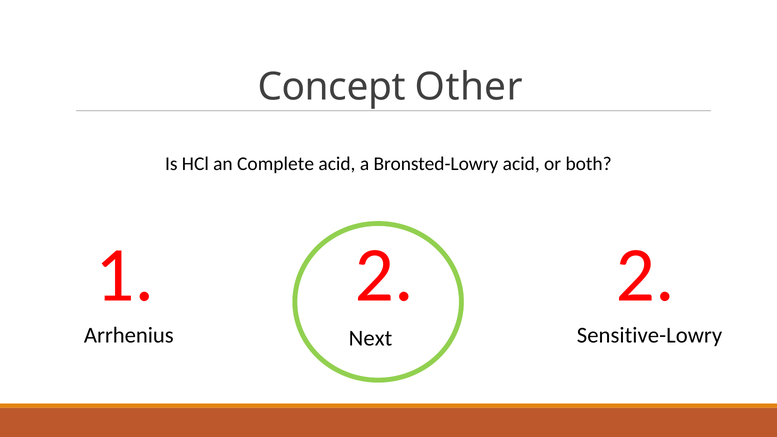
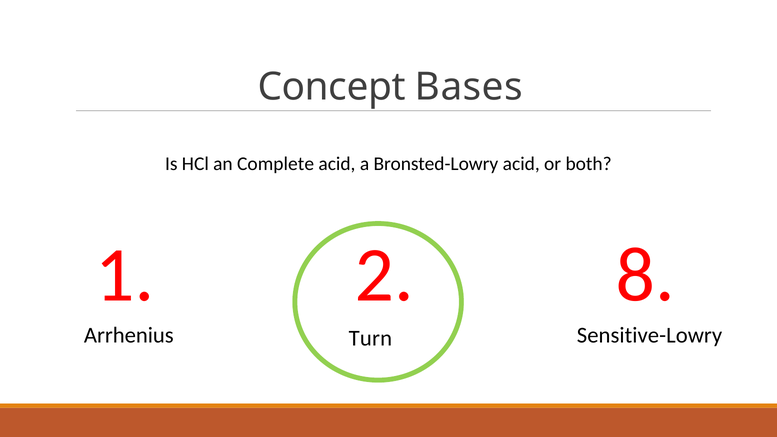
Other: Other -> Bases (469, 87)
1 2: 2 -> 8 (645, 275)
Next: Next -> Turn (370, 338)
